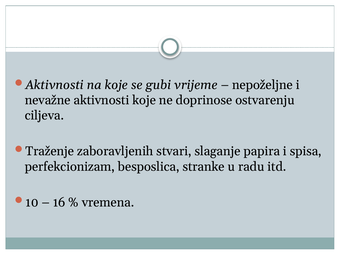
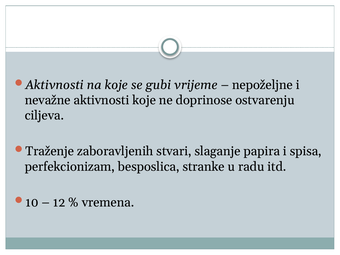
16: 16 -> 12 (59, 202)
